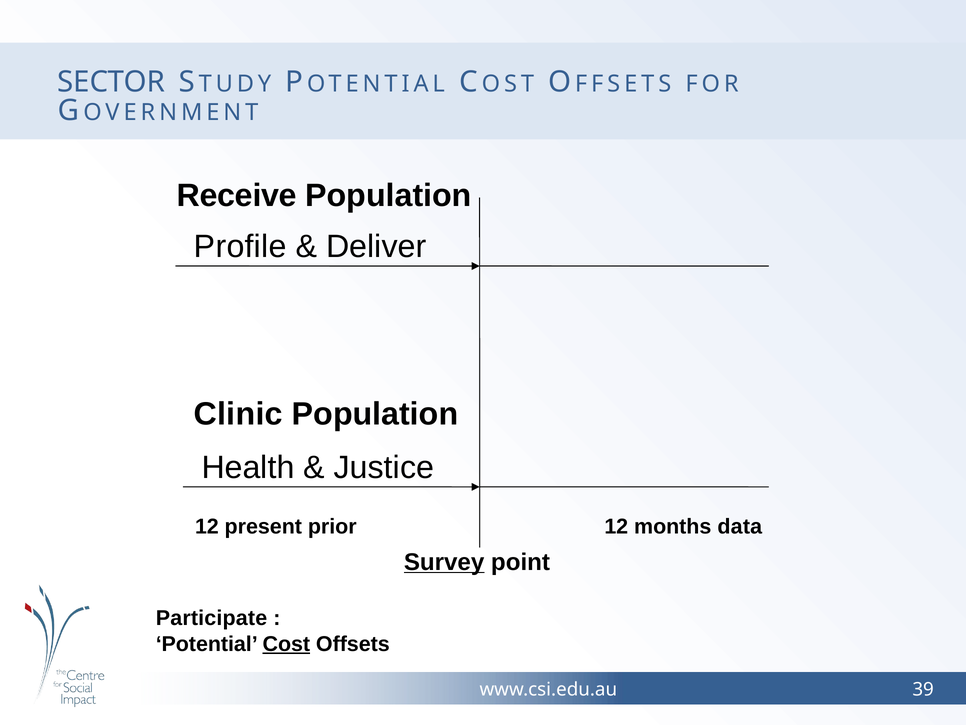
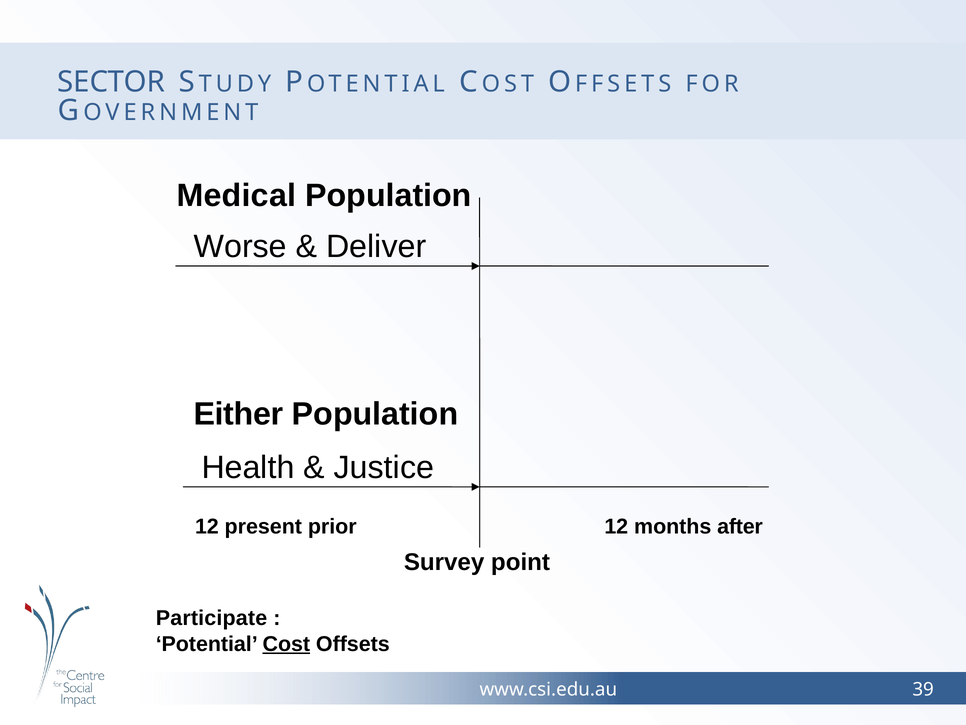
Receive: Receive -> Medical (236, 195)
Profile: Profile -> Worse (240, 247)
Clinic: Clinic -> Either (238, 414)
data: data -> after (740, 526)
Survey underline: present -> none (444, 562)
